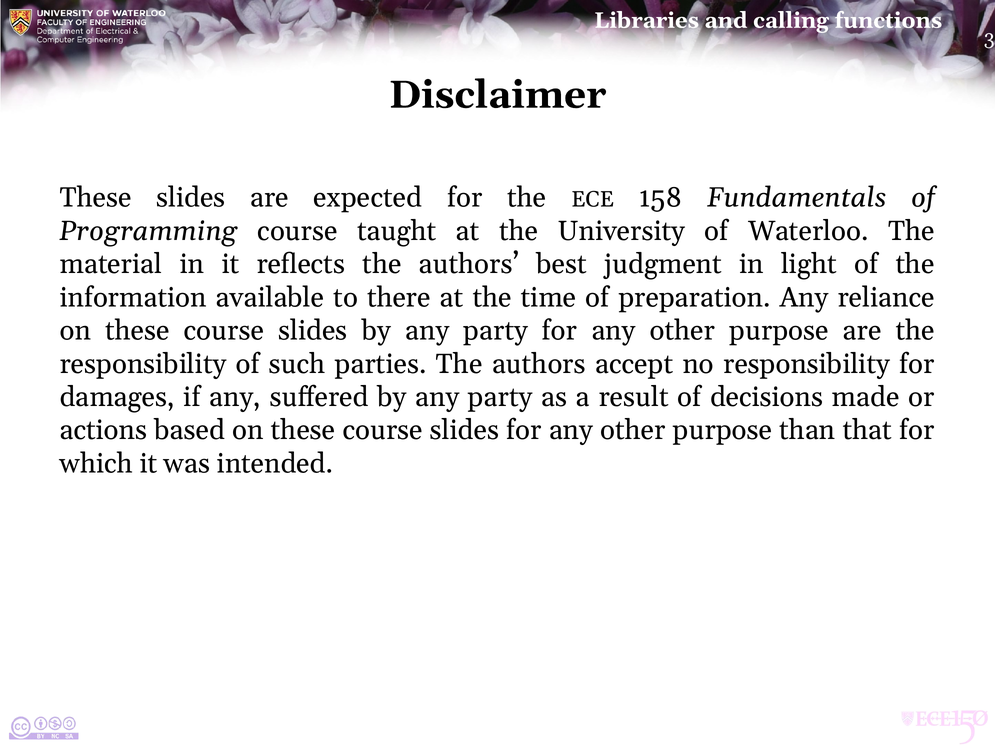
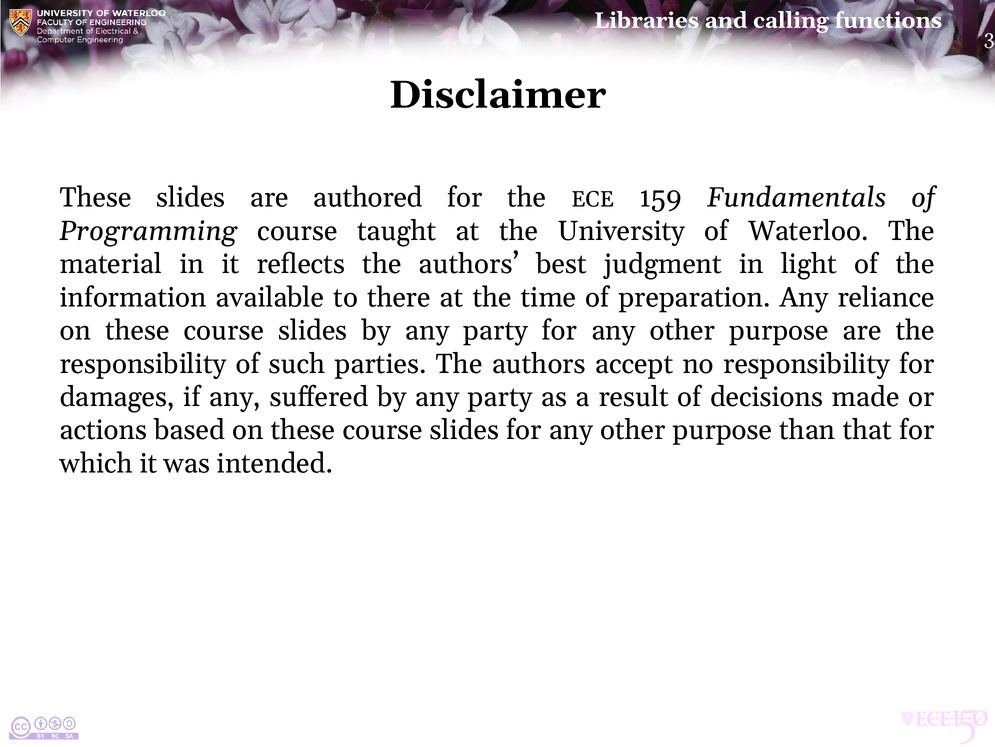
expected: expected -> authored (368, 198)
158: 158 -> 159 (660, 198)
